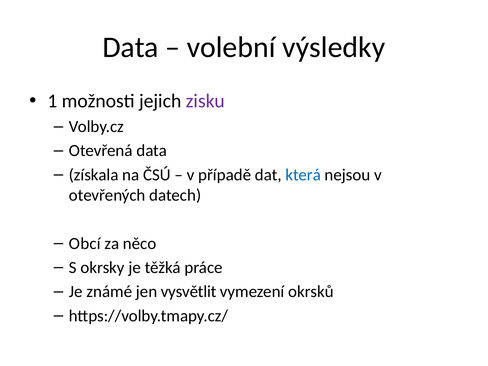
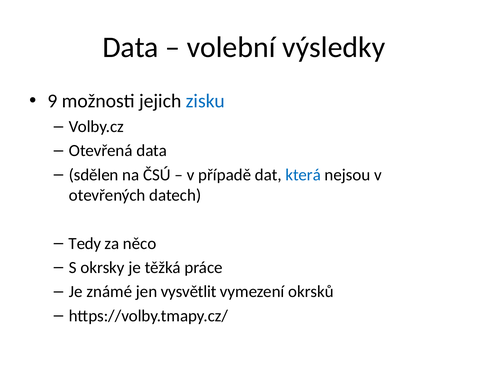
1: 1 -> 9 (53, 101)
zisku colour: purple -> blue (205, 101)
získala: získala -> sdělen (94, 175)
Obcí: Obcí -> Tedy (85, 243)
